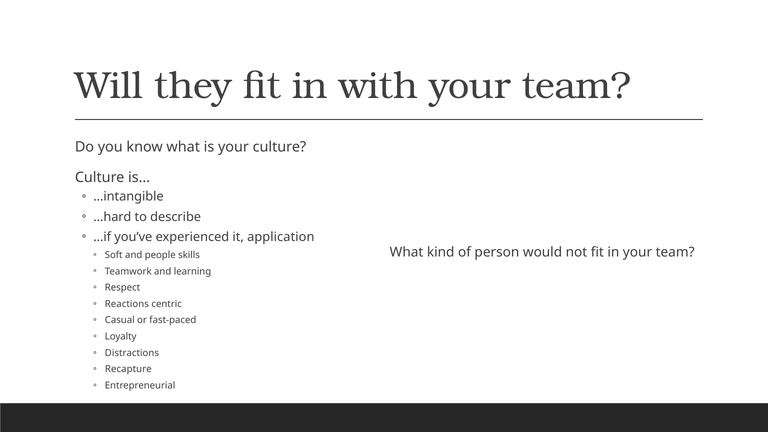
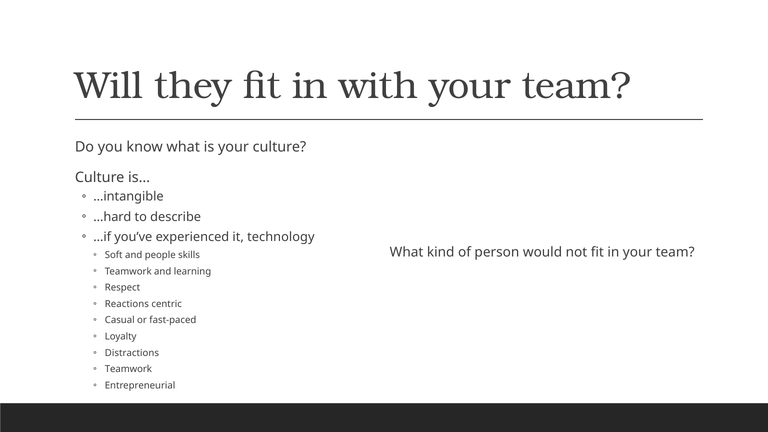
application: application -> technology (281, 237)
Recapture: Recapture -> Teamwork (128, 369)
